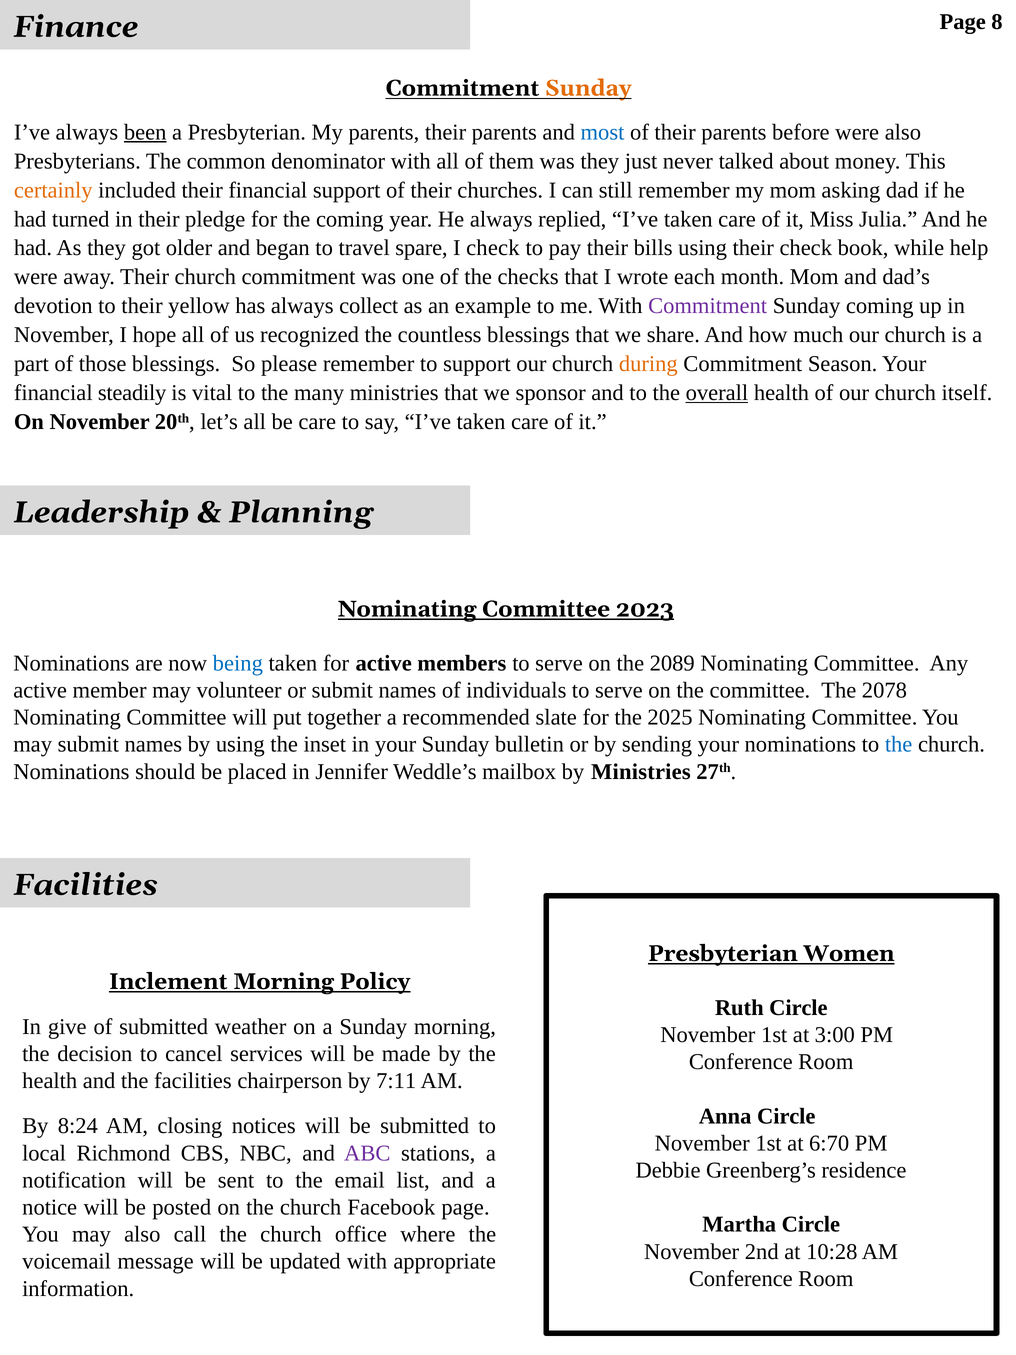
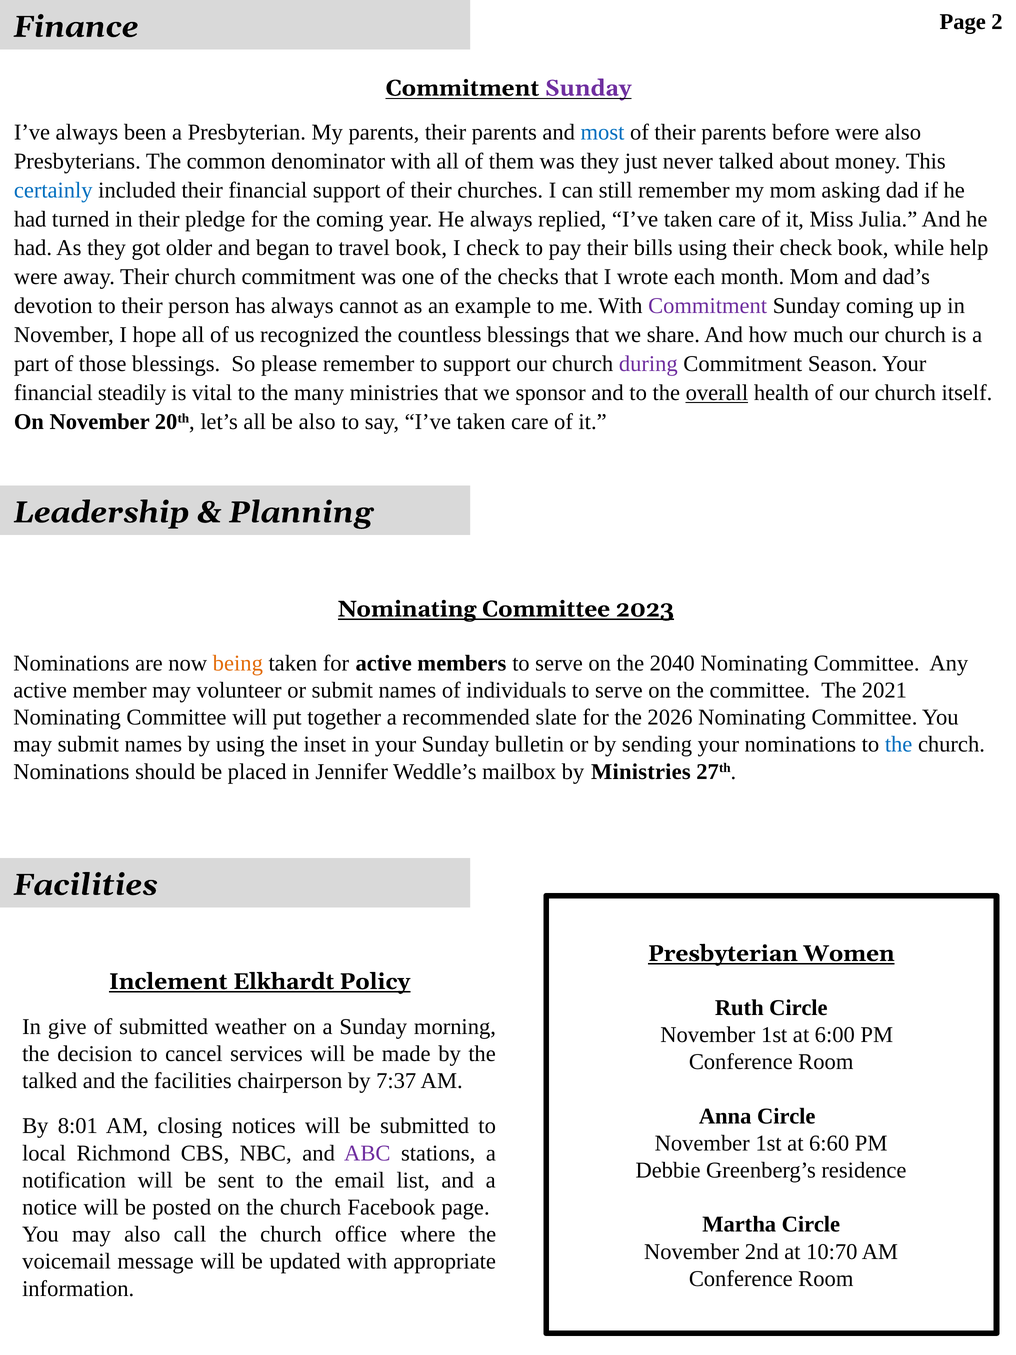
8: 8 -> 2 (997, 22)
Sunday colour: orange -> purple (588, 88)
been underline: present -> none (145, 132)
certainly colour: orange -> blue (53, 190)
travel spare: spare -> book (421, 248)
yellow: yellow -> person (199, 306)
collect: collect -> cannot (369, 306)
during colour: orange -> purple (648, 364)
be care: care -> also (317, 422)
being colour: blue -> orange (238, 663)
2089: 2089 -> 2040 (672, 663)
2078: 2078 -> 2021 (884, 690)
2025: 2025 -> 2026 (670, 717)
Inclement Morning: Morning -> Elkhardt (284, 981)
3:00: 3:00 -> 6:00 (835, 1035)
health: health -> talked (50, 1081)
7:11: 7:11 -> 7:37 (396, 1081)
8:24: 8:24 -> 8:01 (78, 1126)
6:70: 6:70 -> 6:60 (829, 1143)
10:28: 10:28 -> 10:70 (832, 1251)
